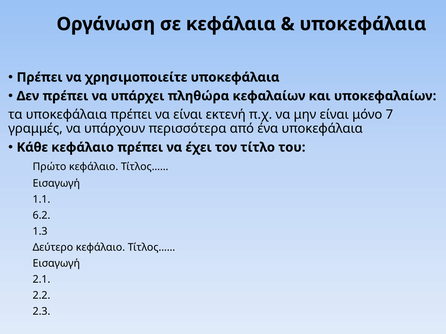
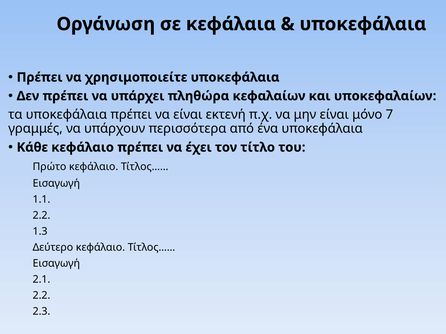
6.2: 6.2 -> 2.2 (41, 216)
